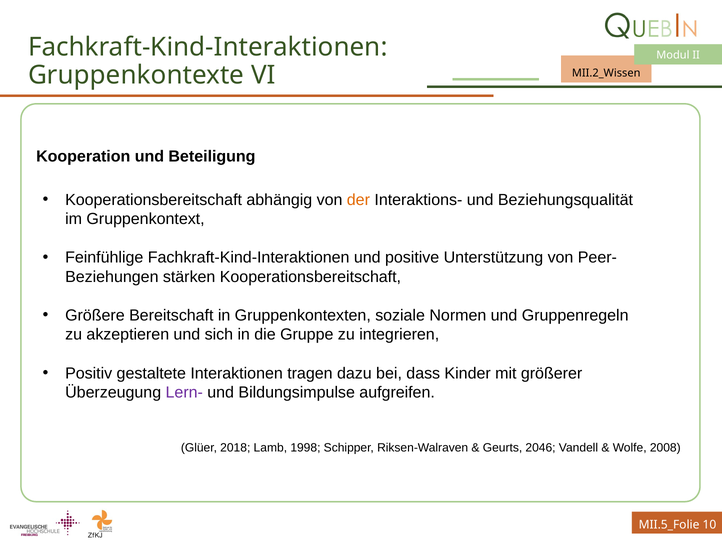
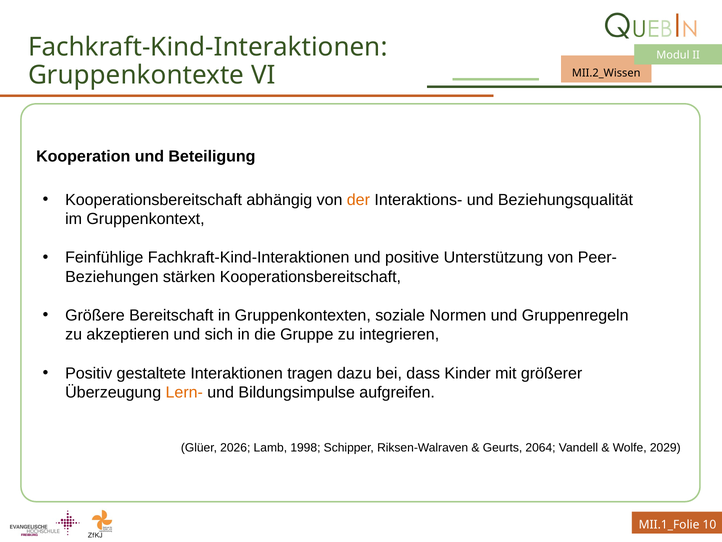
Lern- colour: purple -> orange (184, 392)
2018: 2018 -> 2026 (235, 447)
2046: 2046 -> 2064 (541, 447)
2008: 2008 -> 2029 (665, 447)
MII.5_Folie: MII.5_Folie -> MII.1_Folie (669, 524)
